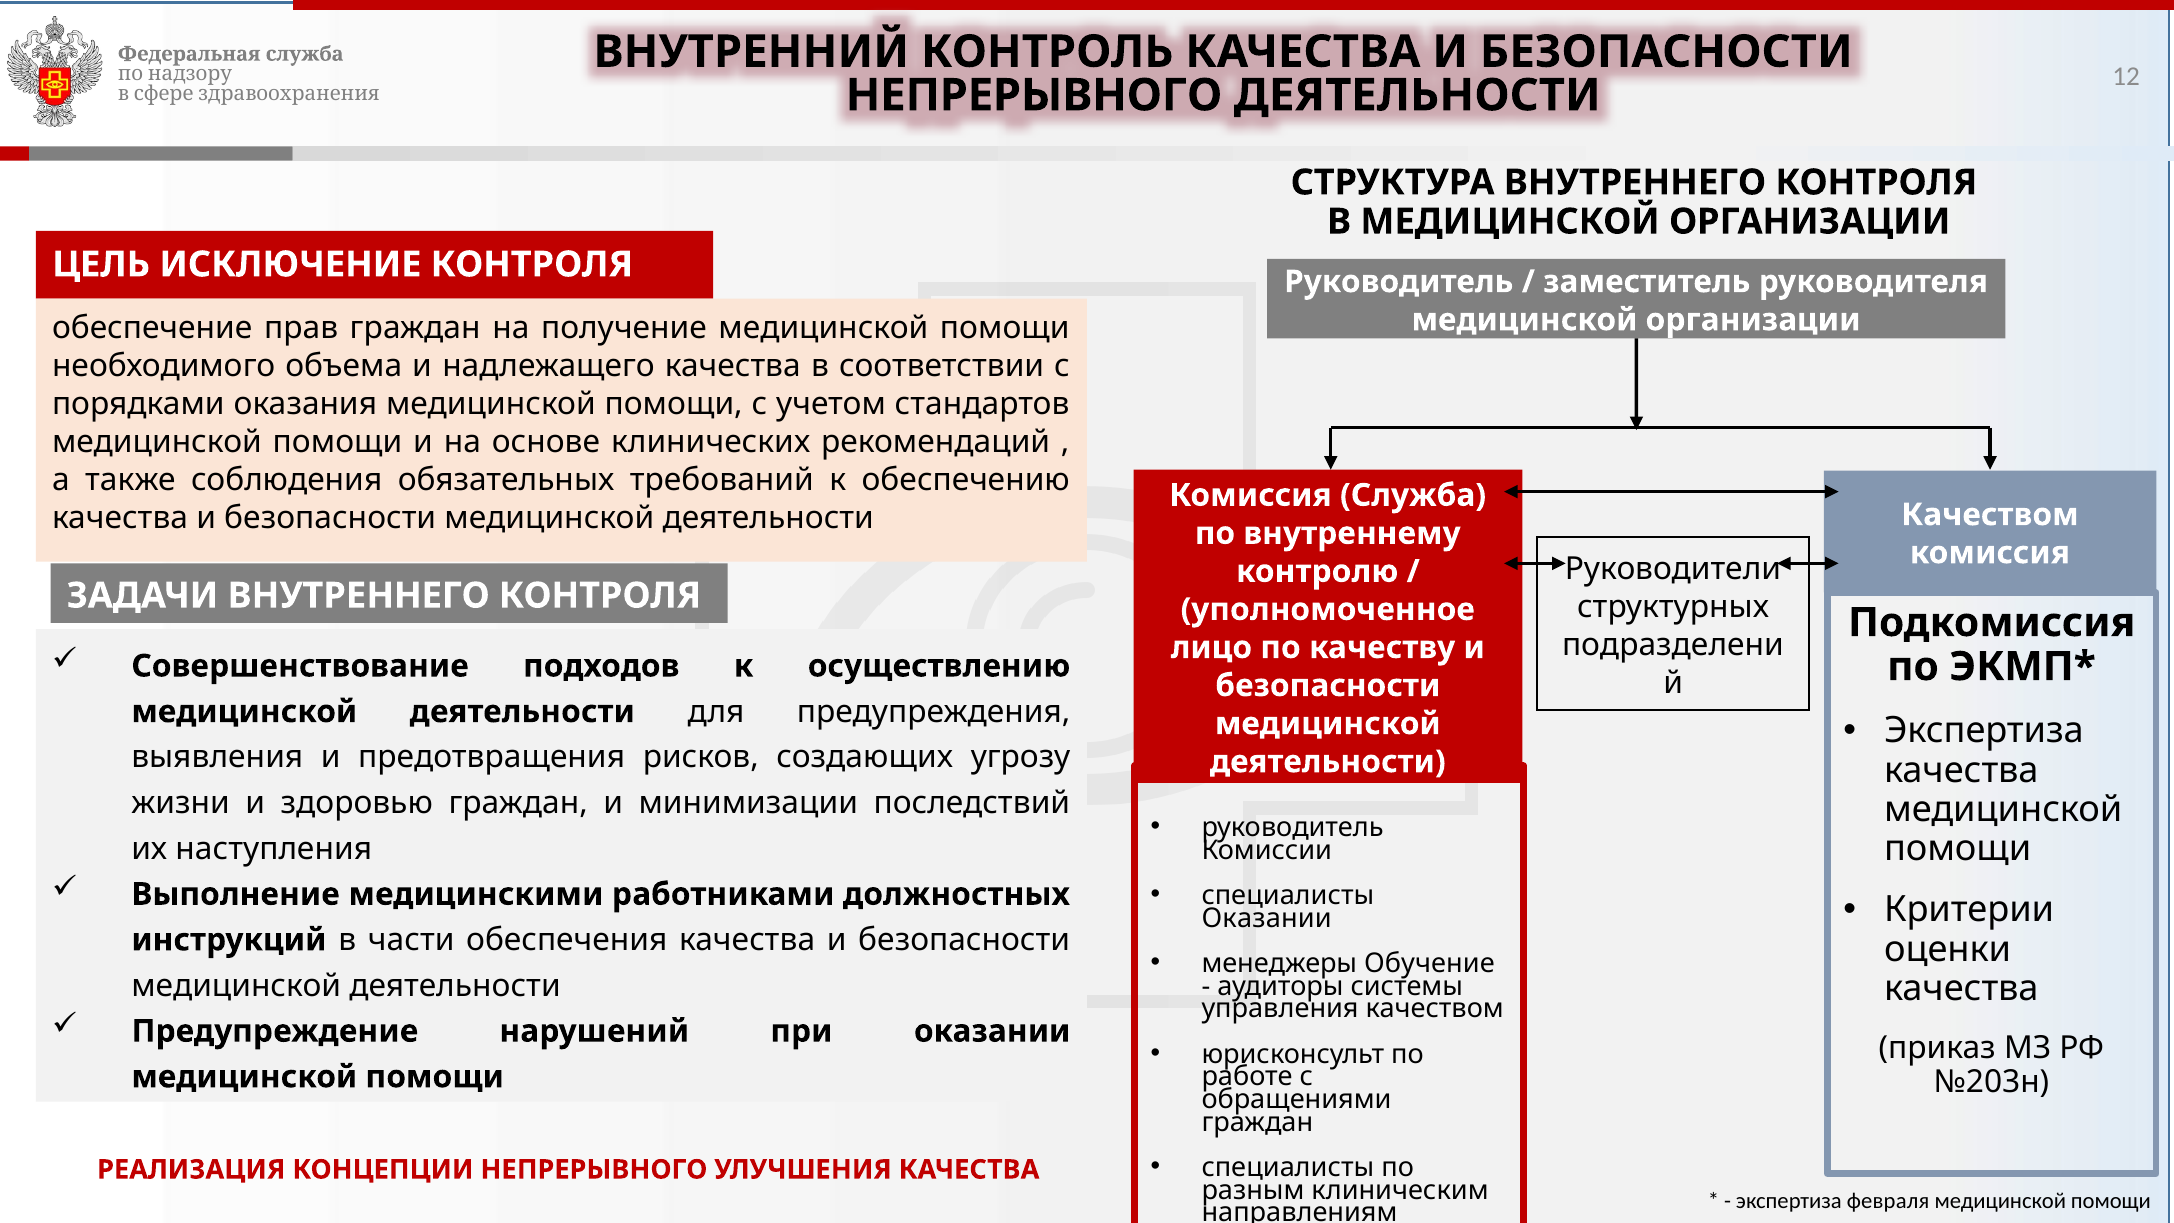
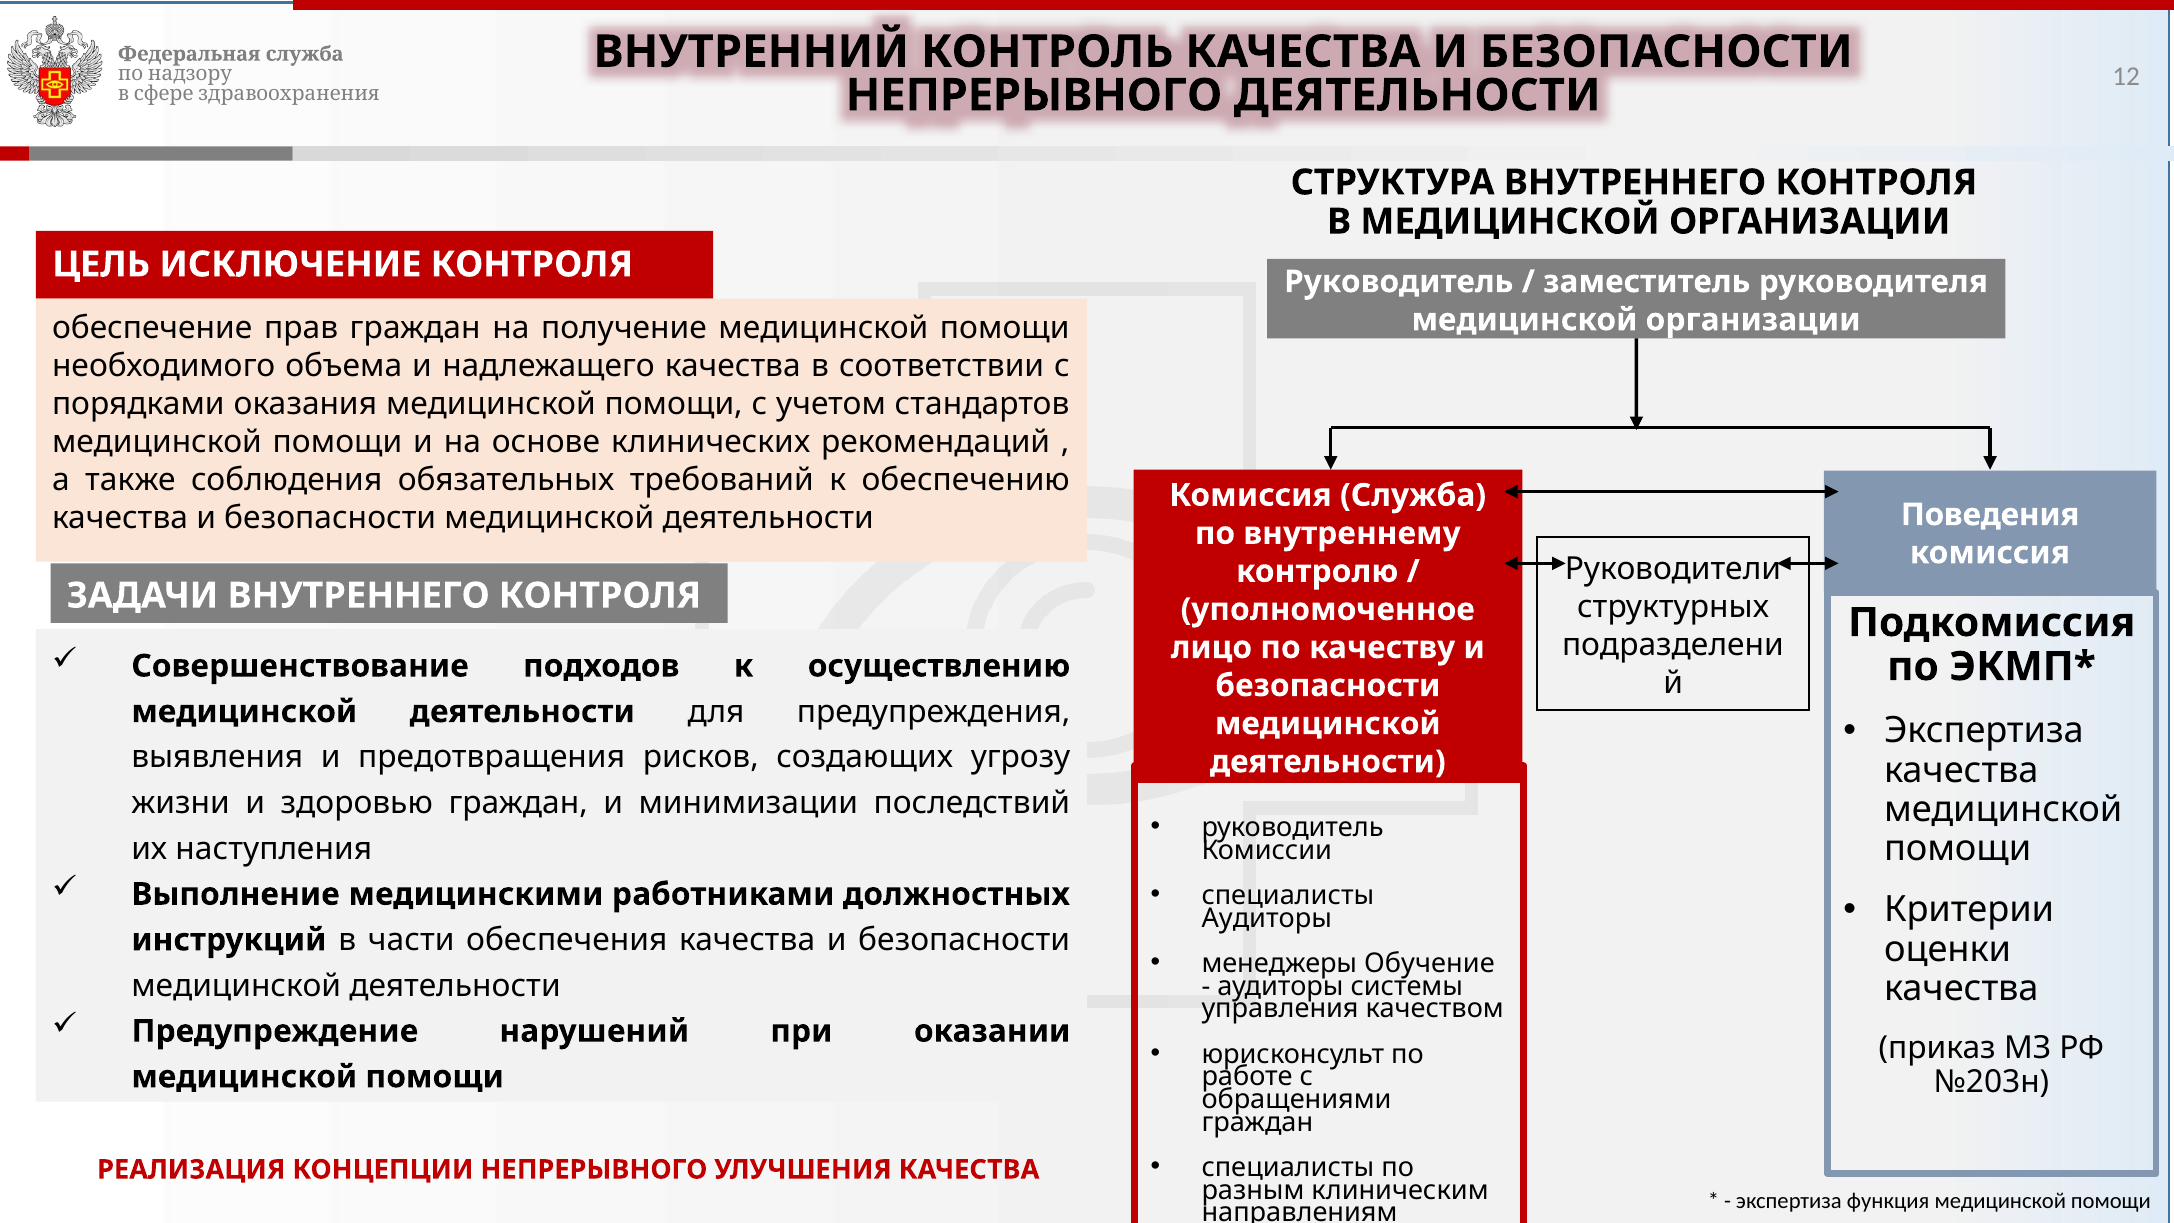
Качеством: Качеством -> Поведения (1990, 515)
Оказании: Оказании -> Аудиторы (1267, 918)
февраля: февраля -> функция (1888, 1201)
